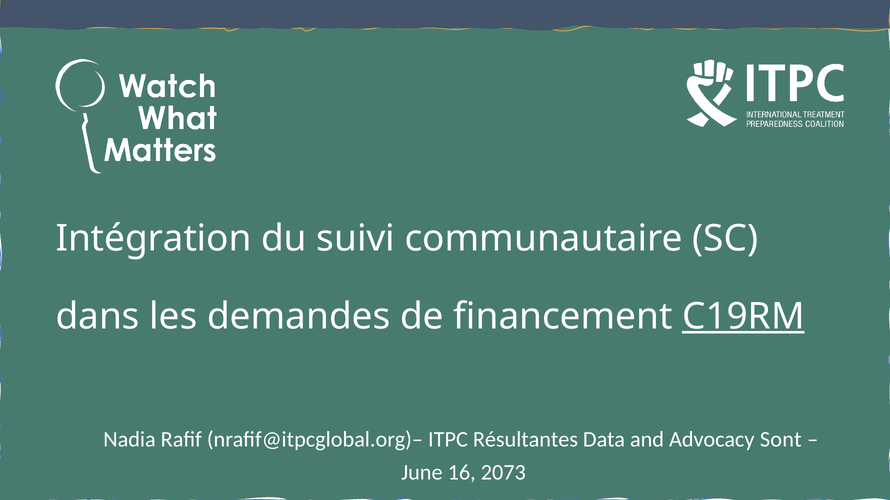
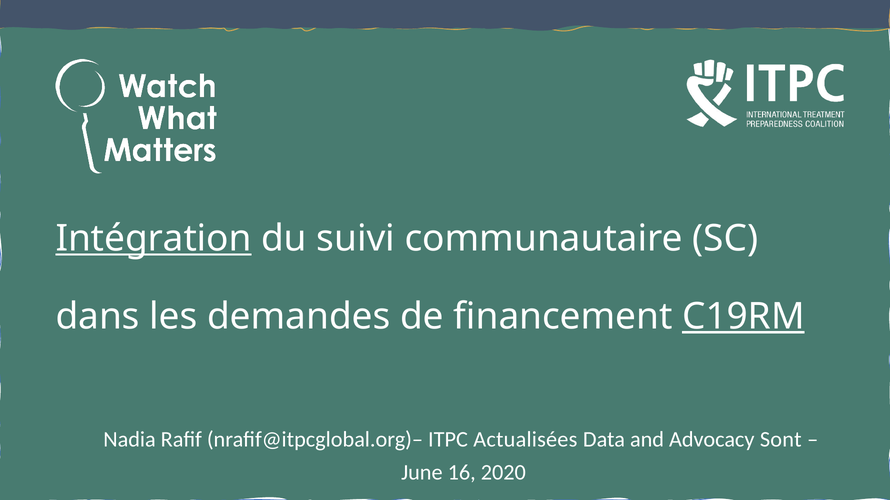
Intégration underline: none -> present (154, 239)
Résultantes: Résultantes -> Actualisées (525, 440)
2073: 2073 -> 2020 (503, 473)
